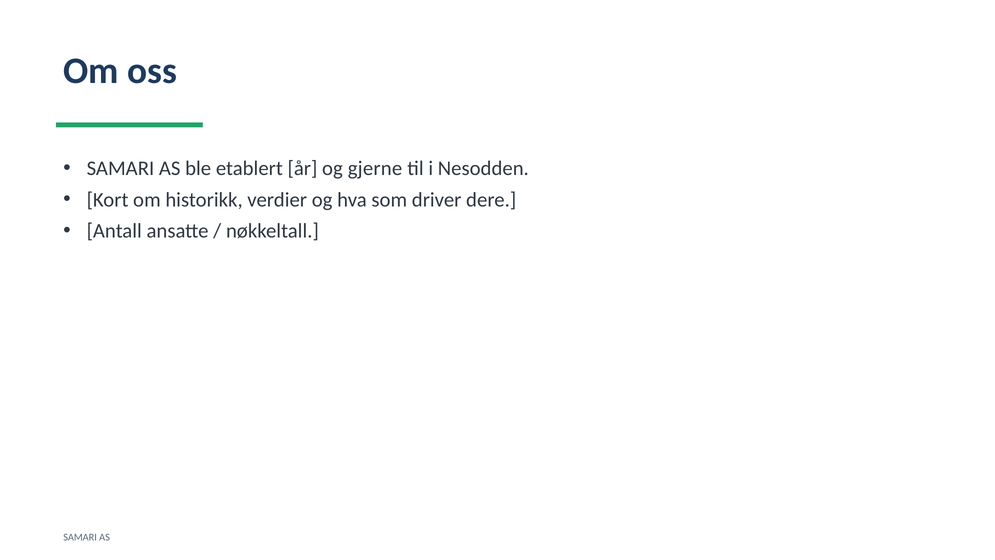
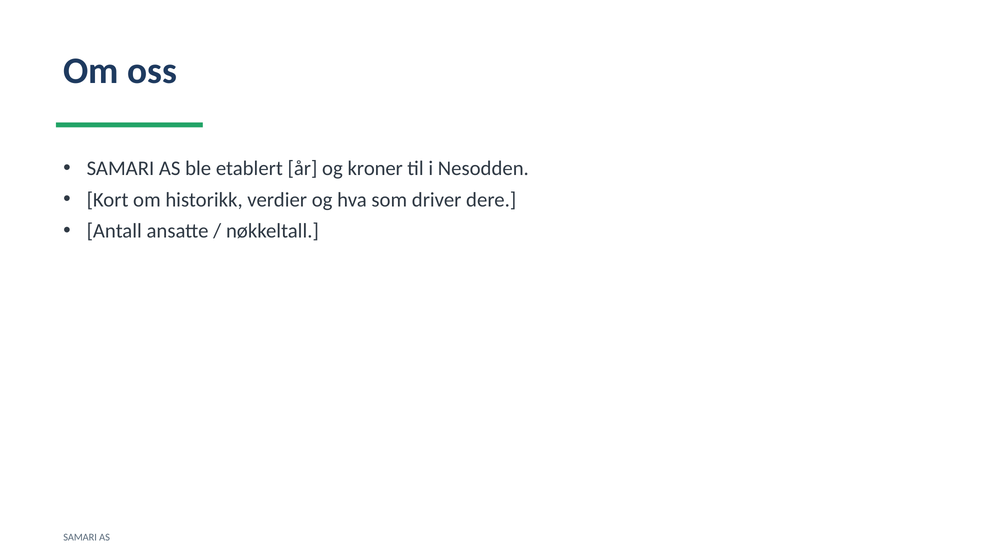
gjerne: gjerne -> kroner (375, 169)
